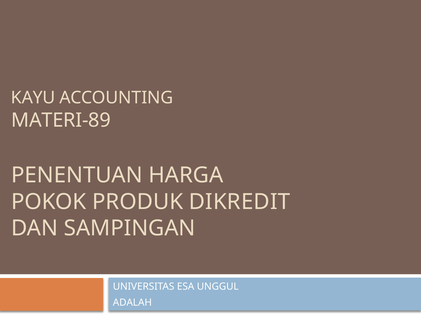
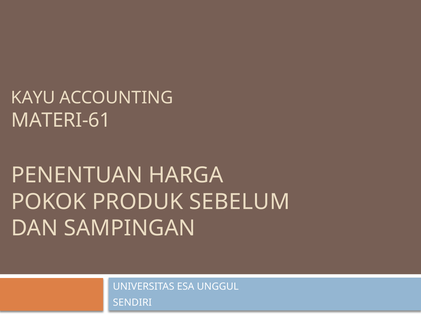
MATERI-89: MATERI-89 -> MATERI-61 (61, 121)
DIKREDIT: DIKREDIT -> SEBELUM (239, 202)
ADALAH: ADALAH -> SENDIRI (132, 303)
